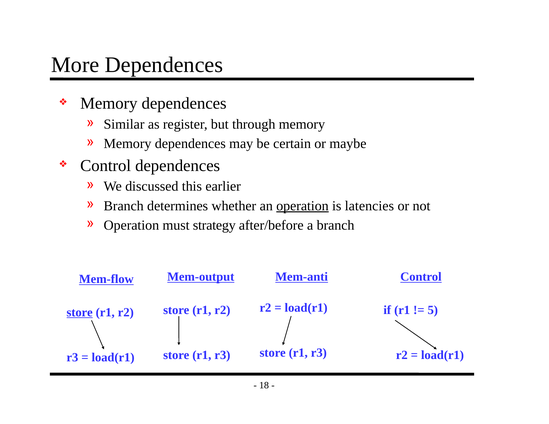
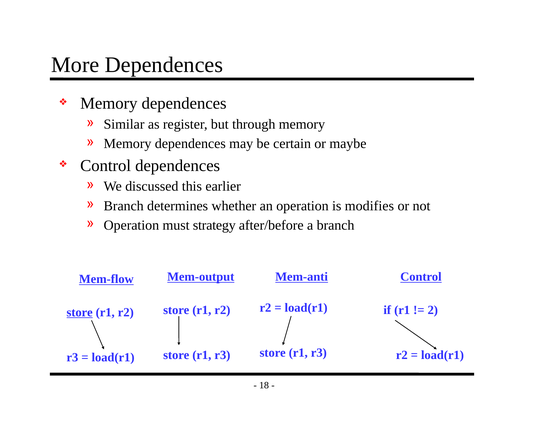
operation underline: present -> none (302, 206)
latencies: latencies -> modifies (369, 206)
5: 5 -> 2 (433, 310)
